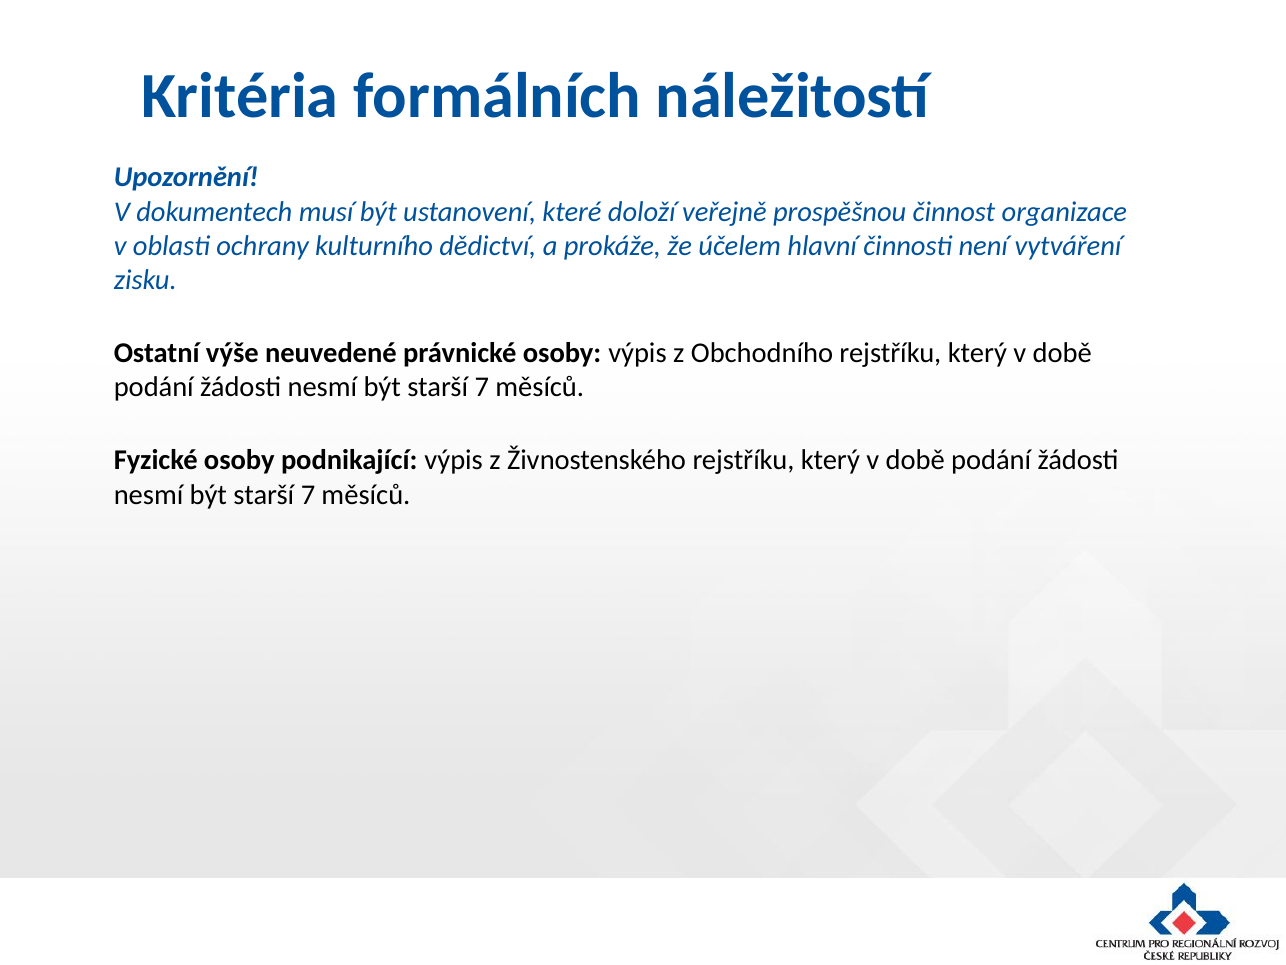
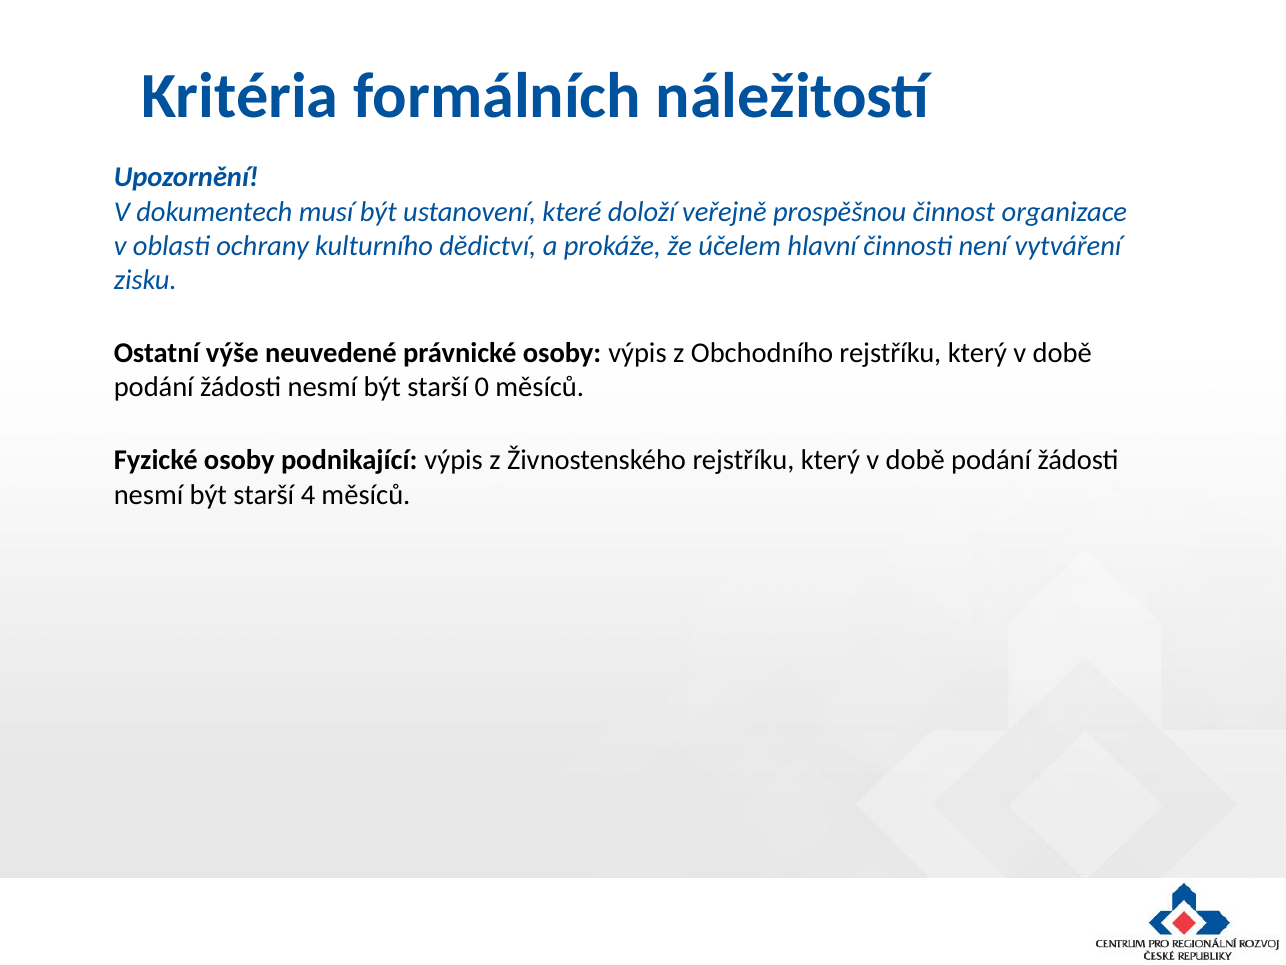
7: 7 -> 0 (482, 387)
7: 7 -> 4 (308, 494)
